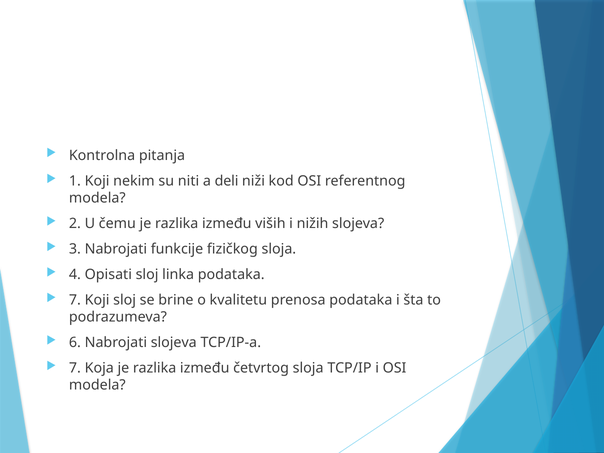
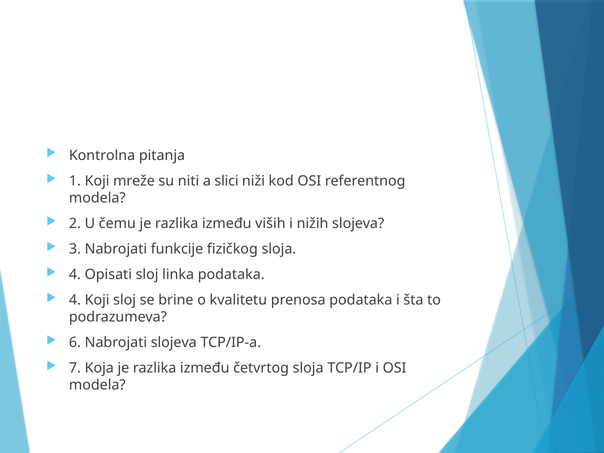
nekim: nekim -> mreže (134, 181)
deli: deli -> slici (227, 181)
7: 7 -> 4 (75, 300)
